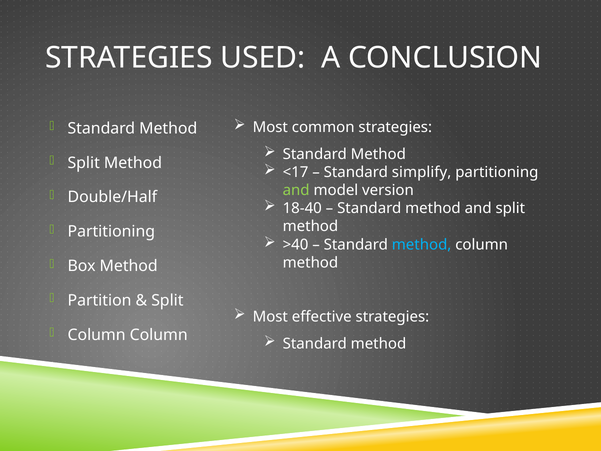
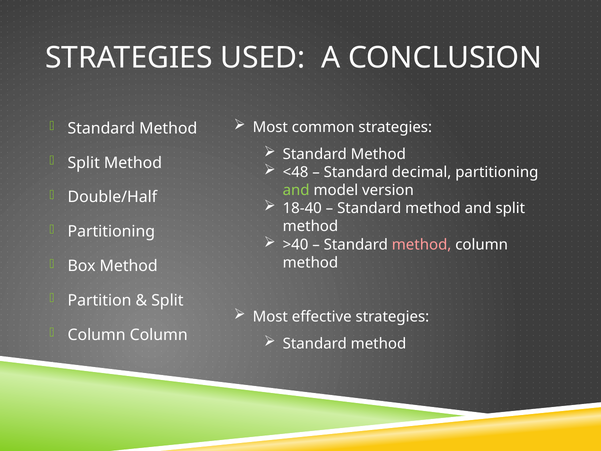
<17: <17 -> <48 (296, 172)
simplify: simplify -> decimal (422, 172)
method colour: light blue -> pink (422, 244)
